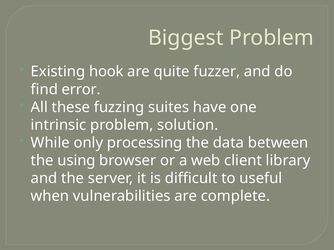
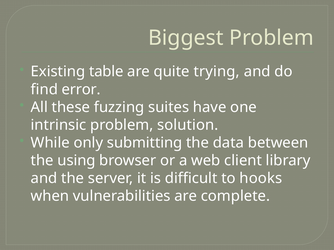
hook: hook -> table (106, 72)
fuzzer: fuzzer -> trying (217, 72)
processing: processing -> submitting (145, 143)
useful: useful -> hooks (261, 179)
